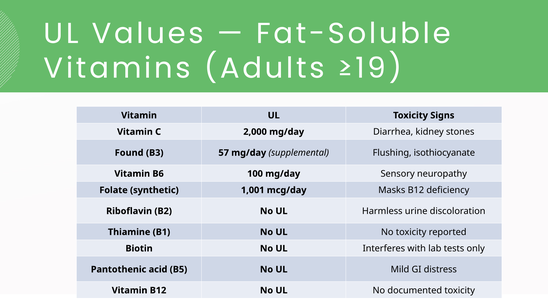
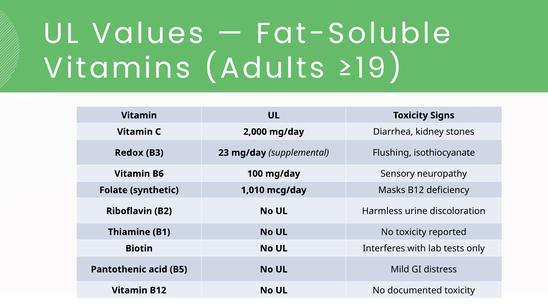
Found: Found -> Redox (129, 153)
57: 57 -> 23 (224, 153)
1,001: 1,001 -> 1,010 (253, 190)
